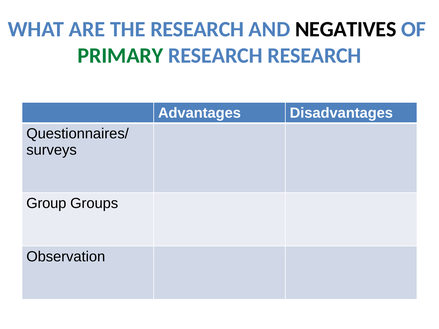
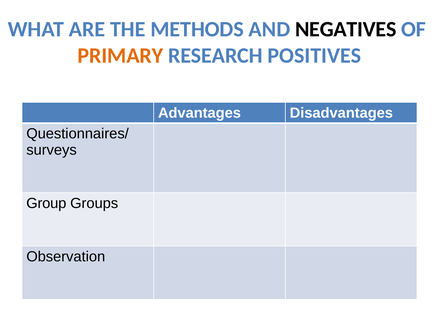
THE RESEARCH: RESEARCH -> METHODS (197, 29)
PRIMARY colour: green -> orange (120, 56)
RESEARCH RESEARCH: RESEARCH -> POSITIVES (314, 56)
